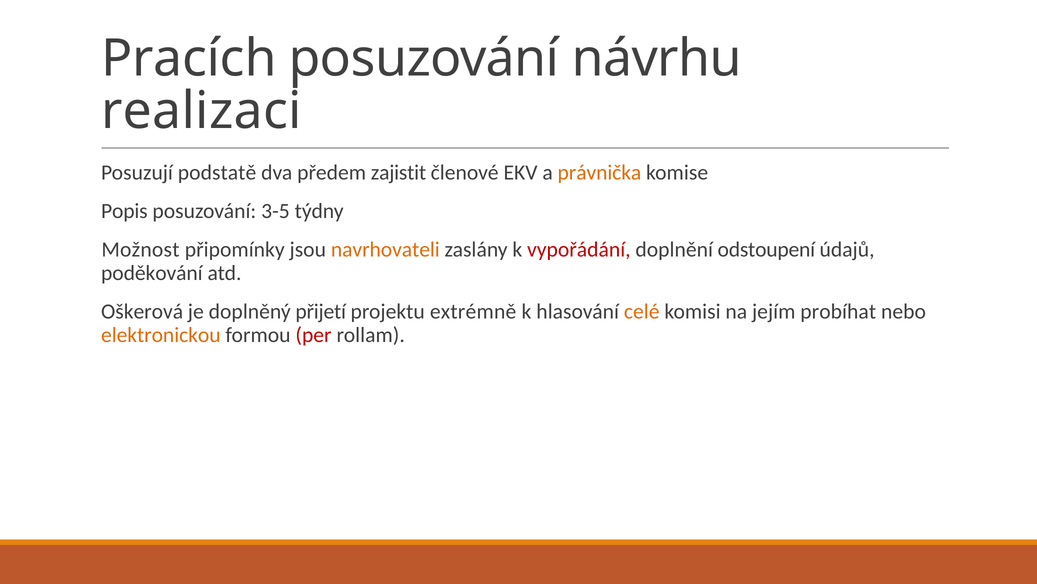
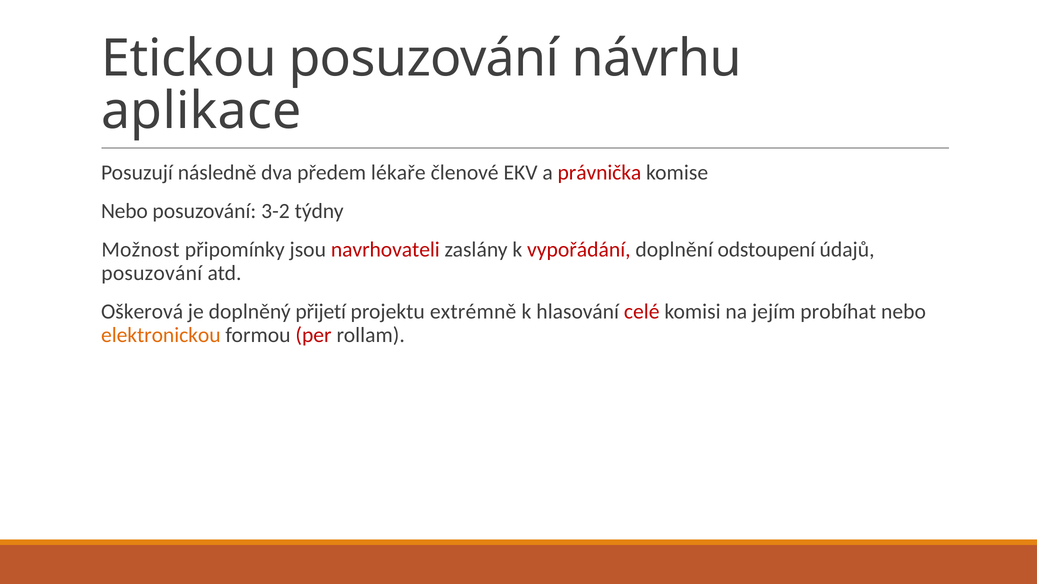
Pracích: Pracích -> Etickou (189, 58)
realizaci: realizaci -> aplikace (201, 111)
podstatě: podstatě -> následně (217, 172)
zajistit: zajistit -> lékaře (398, 172)
právnička colour: orange -> red (599, 172)
Popis: Popis -> Nebo (124, 211)
3-5: 3-5 -> 3-2 (275, 211)
navrhovateli colour: orange -> red (385, 249)
poděkování: poděkování -> posuzování (152, 273)
celé colour: orange -> red (642, 311)
